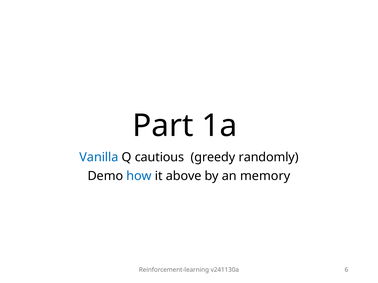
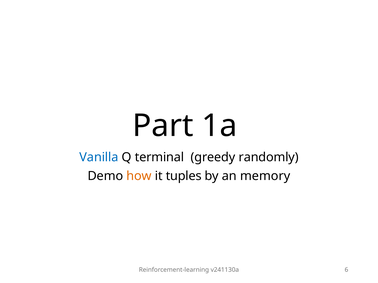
cautious: cautious -> terminal (159, 158)
how colour: blue -> orange (139, 176)
above: above -> tuples (184, 176)
